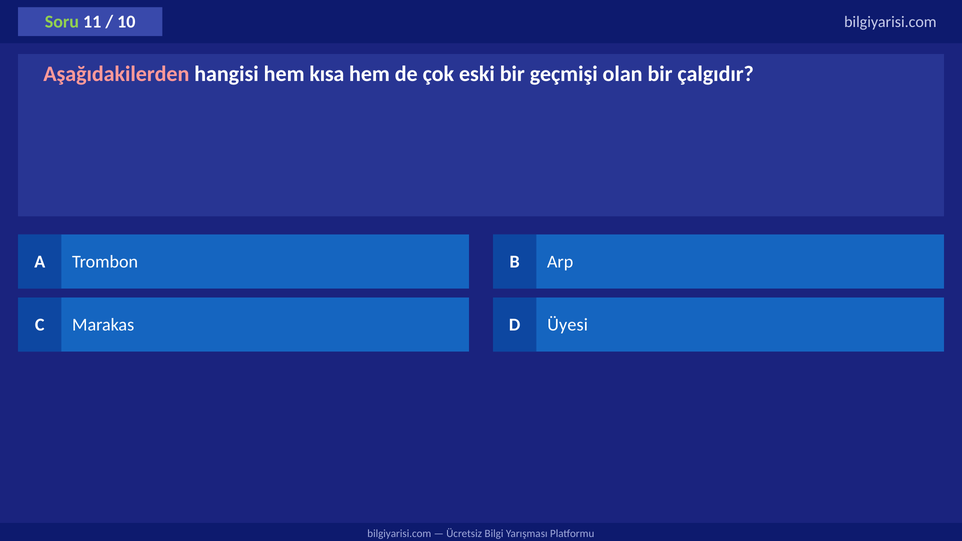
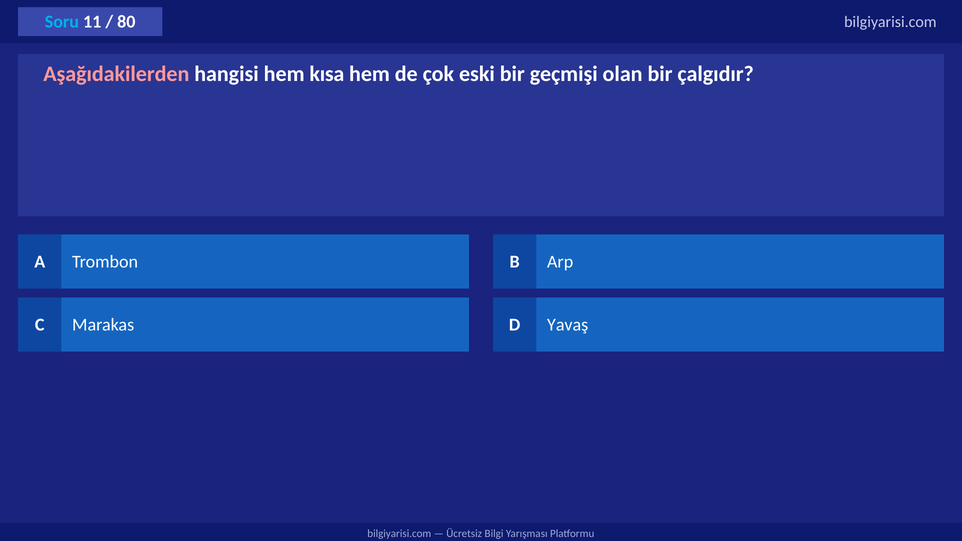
Soru colour: light green -> light blue (62, 22)
10: 10 -> 80 (126, 22)
Üyesi: Üyesi -> Yavaş (568, 325)
